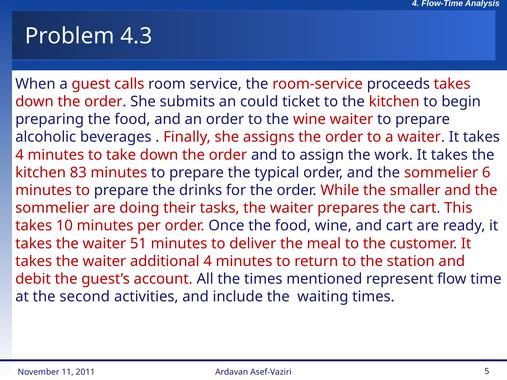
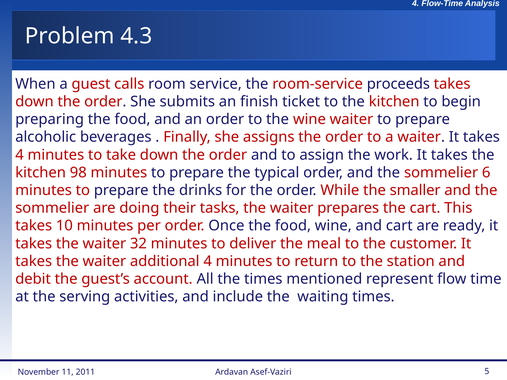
could: could -> finish (259, 102)
83: 83 -> 98 (78, 173)
51: 51 -> 32 (138, 244)
second: second -> serving (85, 297)
